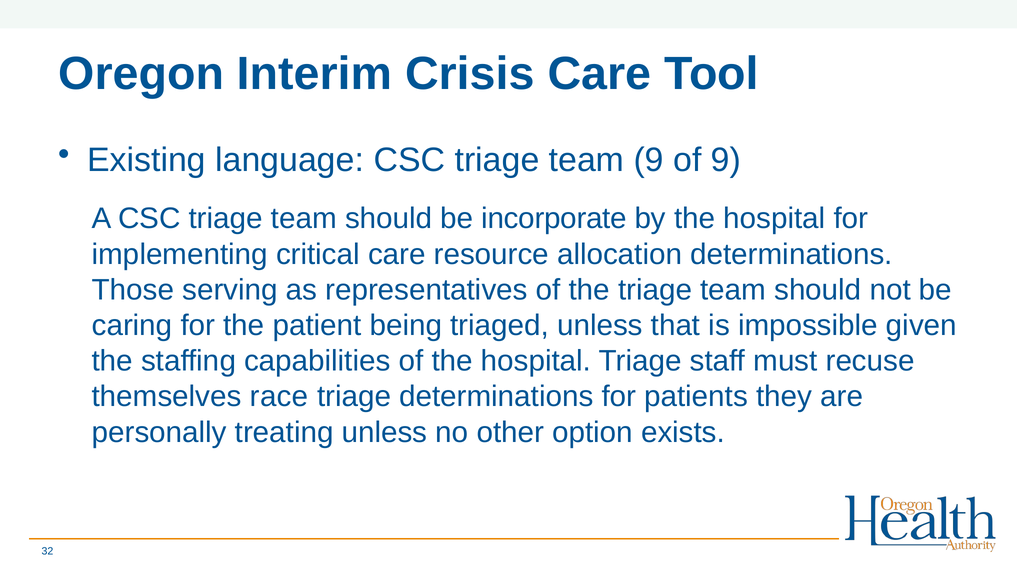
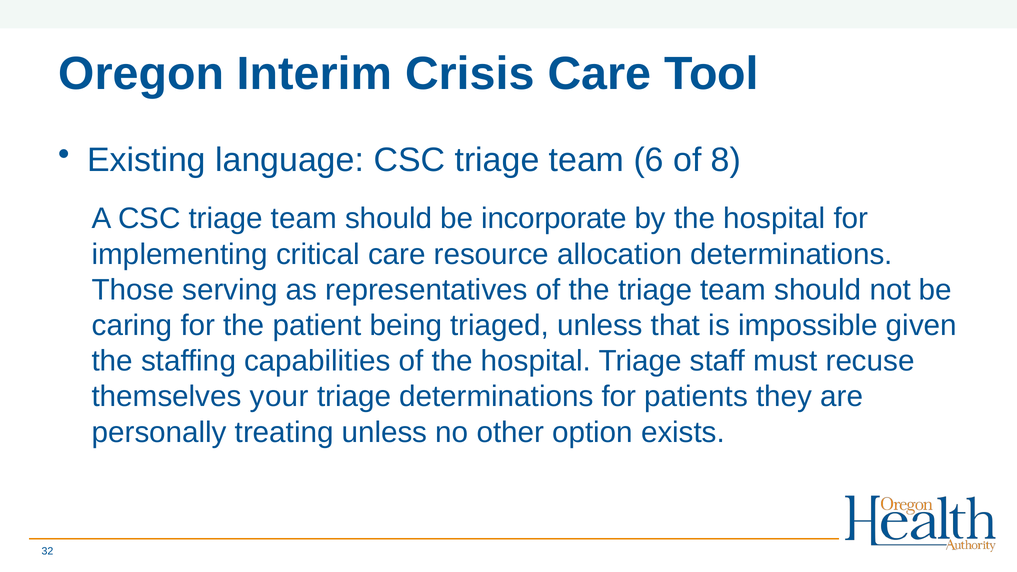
team 9: 9 -> 6 (649, 160)
of 9: 9 -> 8 (726, 160)
race: race -> your (279, 397)
